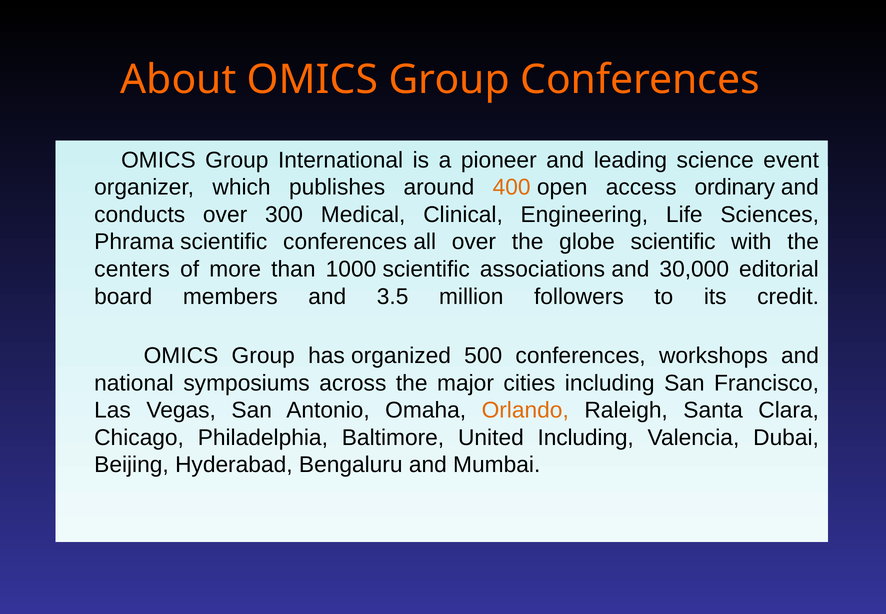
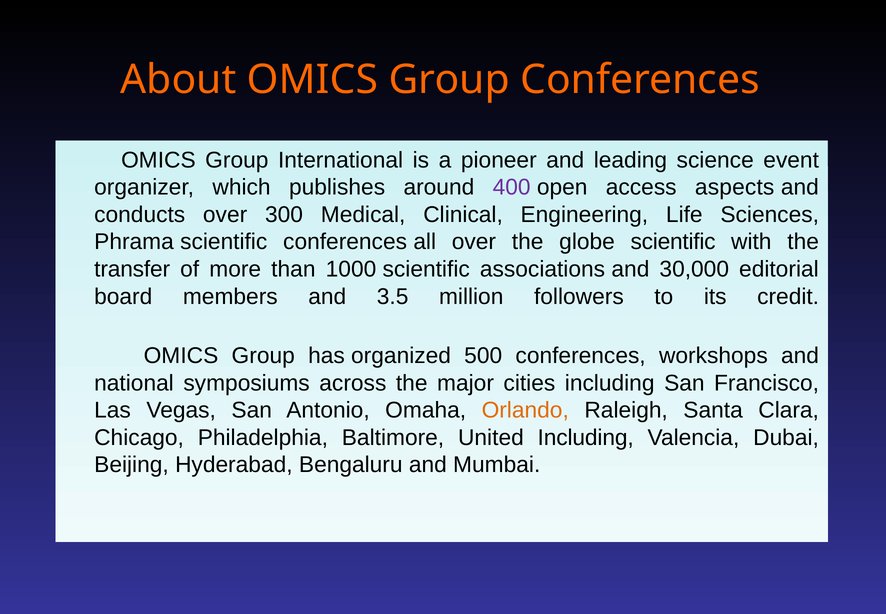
400 colour: orange -> purple (512, 187)
ordinary: ordinary -> aspects (735, 187)
centers: centers -> transfer (132, 269)
